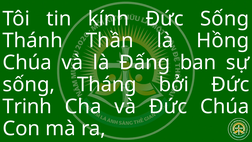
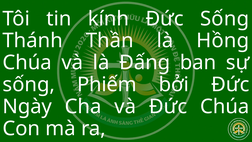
Tháng: Tháng -> Phiếm (107, 84)
Trinh: Trinh -> Ngày (27, 106)
